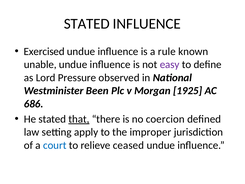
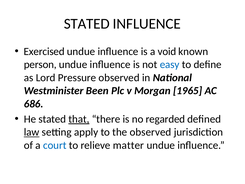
rule: rule -> void (167, 51)
unable: unable -> person (40, 64)
easy colour: purple -> blue (170, 64)
1925: 1925 -> 1965 (188, 91)
coercion: coercion -> regarded (165, 119)
law underline: none -> present (32, 132)
the improper: improper -> observed (150, 132)
ceased: ceased -> matter (128, 145)
